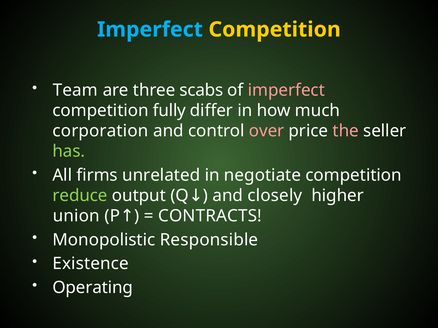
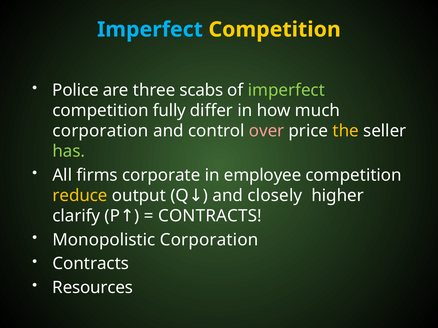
Team: Team -> Police (75, 90)
imperfect colour: pink -> light green (286, 90)
the colour: pink -> yellow (346, 131)
unrelated: unrelated -> corporate (161, 175)
negotiate: negotiate -> employee (263, 175)
reduce colour: light green -> yellow (80, 196)
union: union -> clarify (76, 216)
Monopolistic Responsible: Responsible -> Corporation (209, 240)
Existence: Existence -> Contracts (91, 264)
Operating: Operating -> Resources (93, 288)
